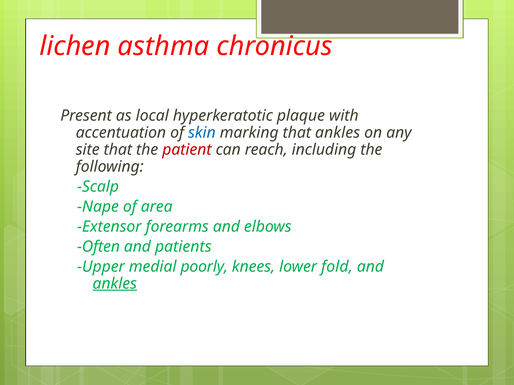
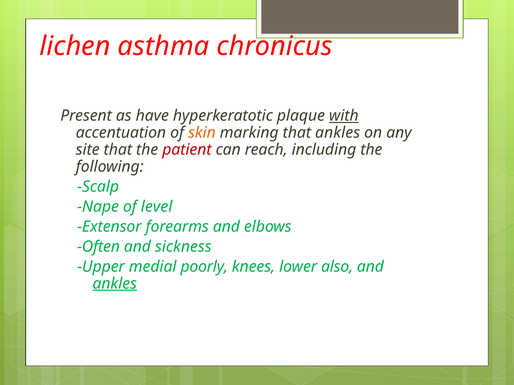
local: local -> have (152, 116)
with underline: none -> present (344, 116)
skin colour: blue -> orange (202, 133)
area: area -> level (157, 207)
patients: patients -> sickness (183, 247)
fold: fold -> also (337, 267)
